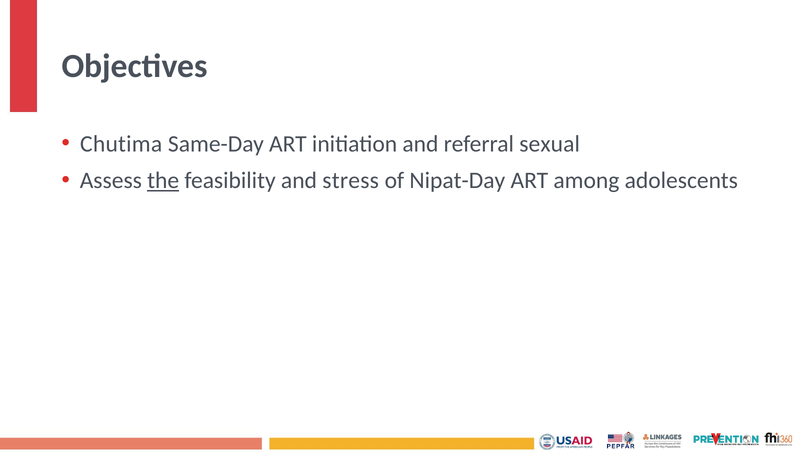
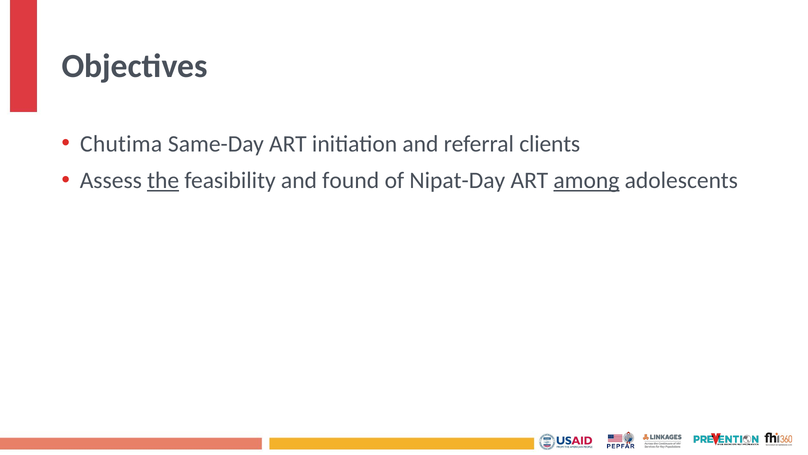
sexual: sexual -> clients (550, 144)
stress: stress -> found (351, 180)
among underline: none -> present (586, 180)
